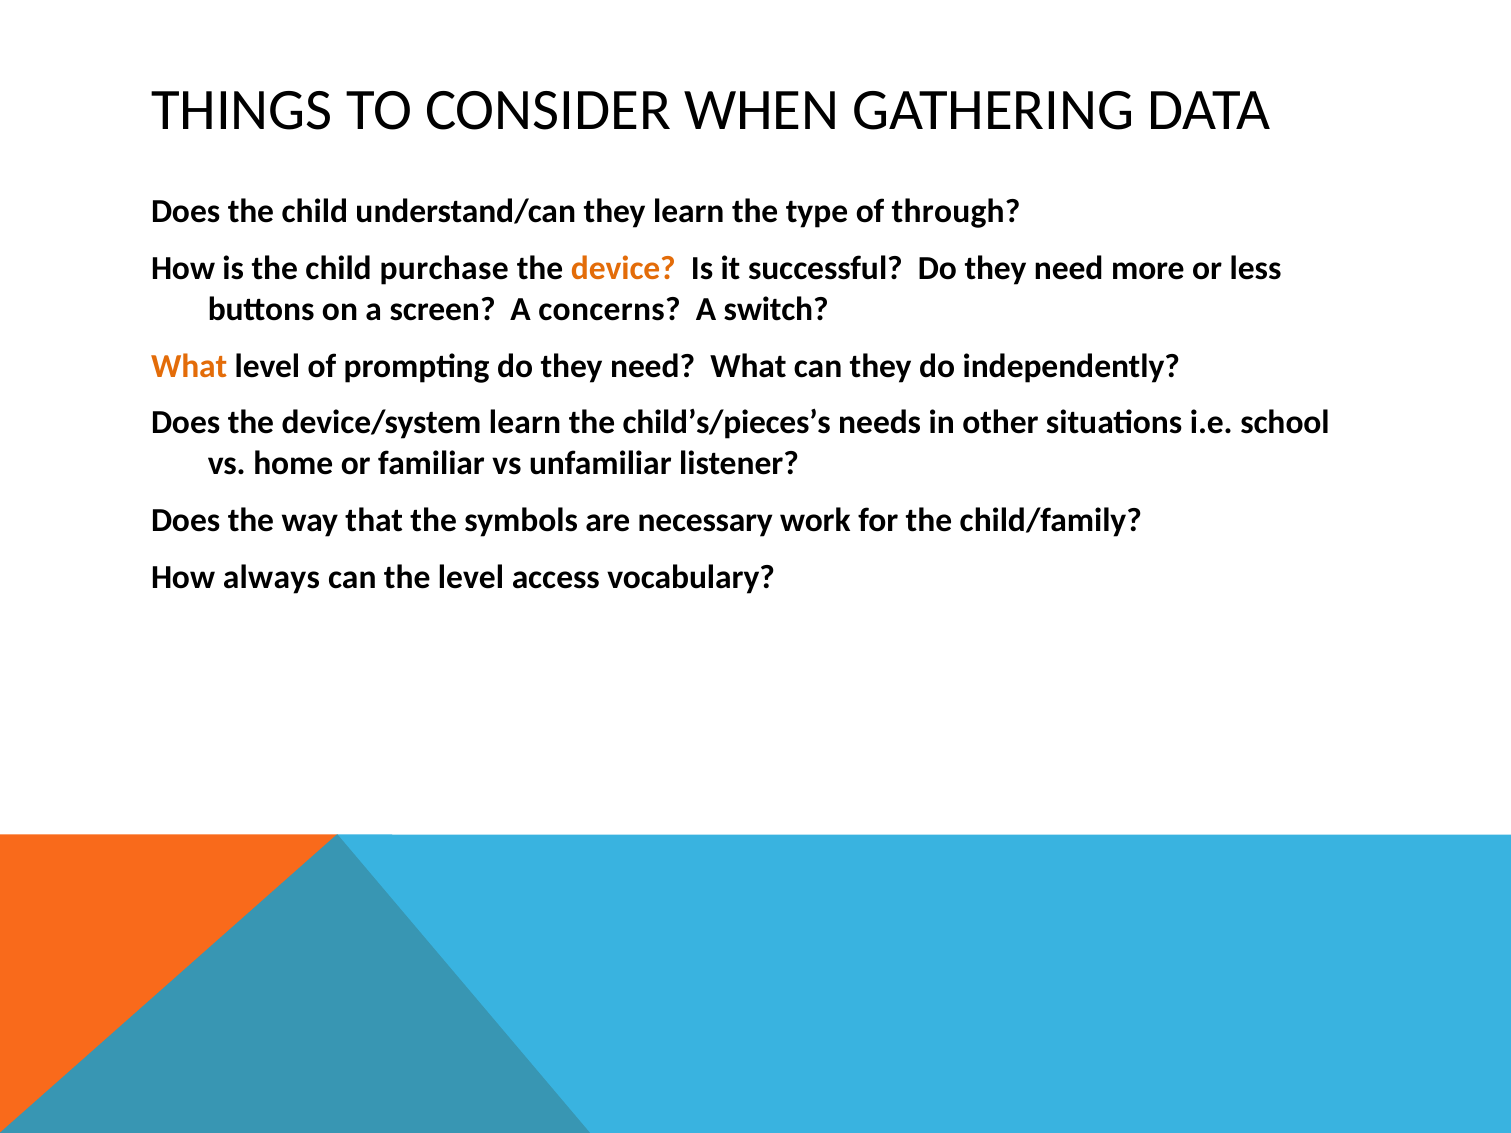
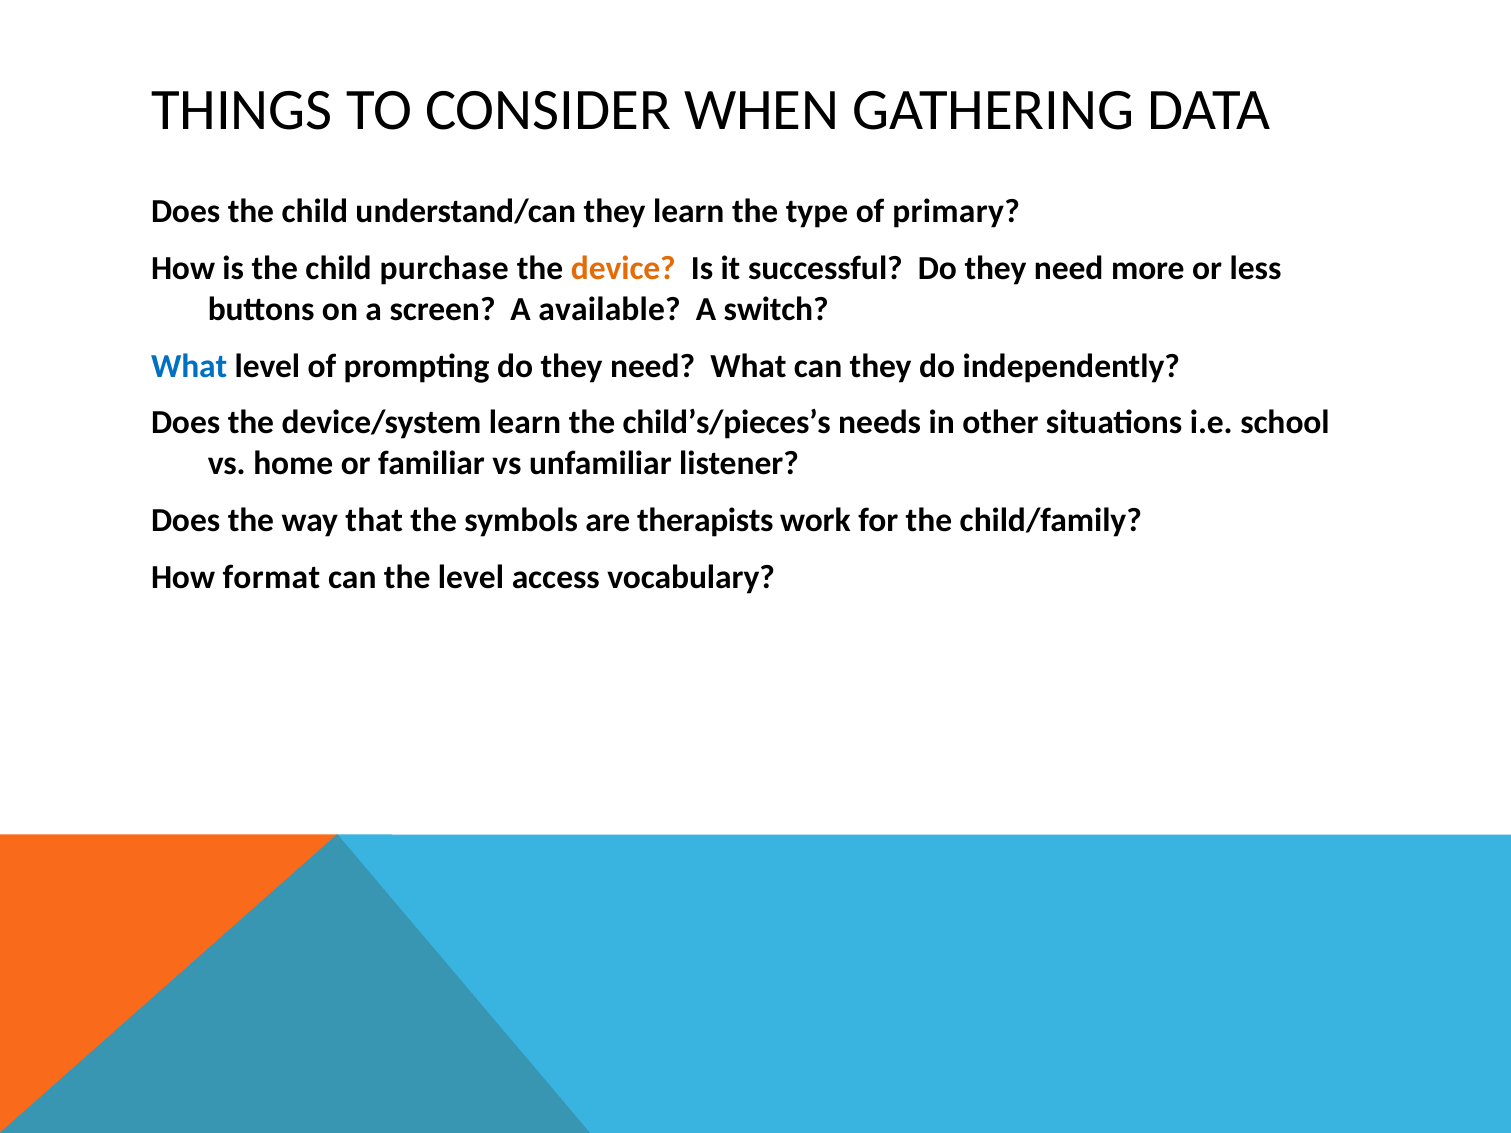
through: through -> primary (956, 212)
concerns: concerns -> available (610, 309)
What colour: orange -> blue (189, 366)
necessary: necessary -> therapists (705, 520)
always: always -> format (271, 577)
